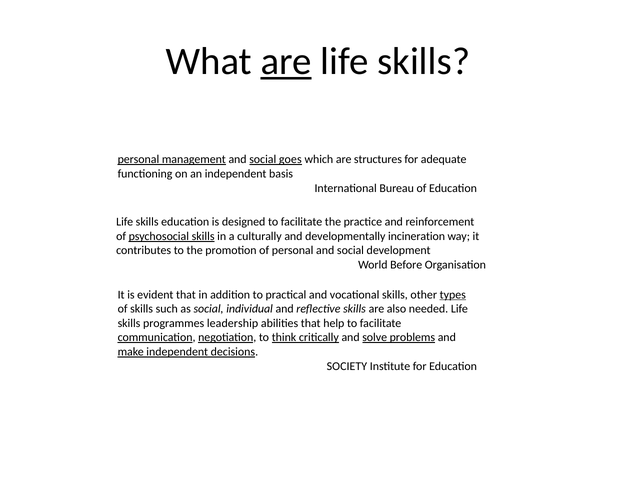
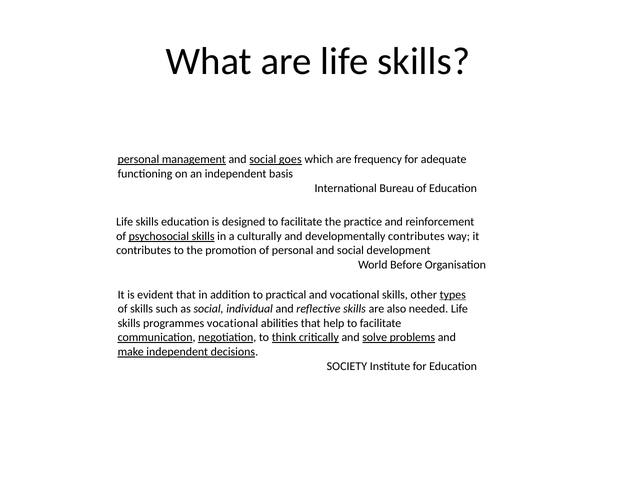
are underline: present -> none (286, 62)
structures: structures -> frequency (378, 159)
developmentally incineration: incineration -> contributes (416, 236)
programmes leadership: leadership -> vocational (233, 323)
